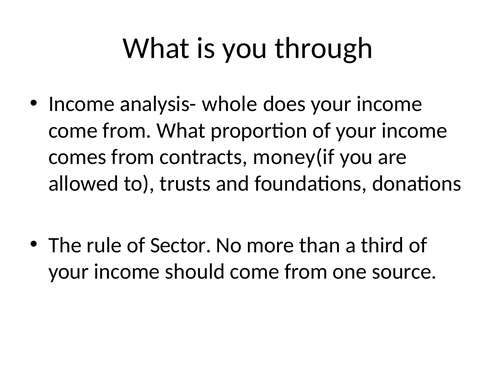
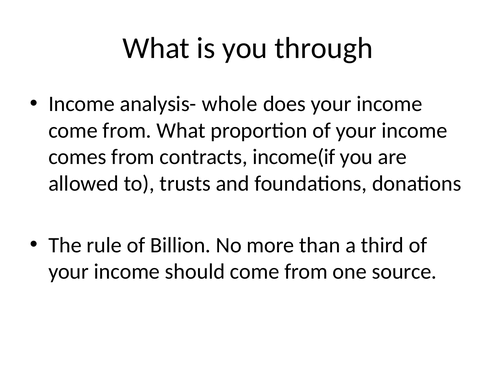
money(if: money(if -> income(if (294, 157)
Sector: Sector -> Billion (181, 245)
